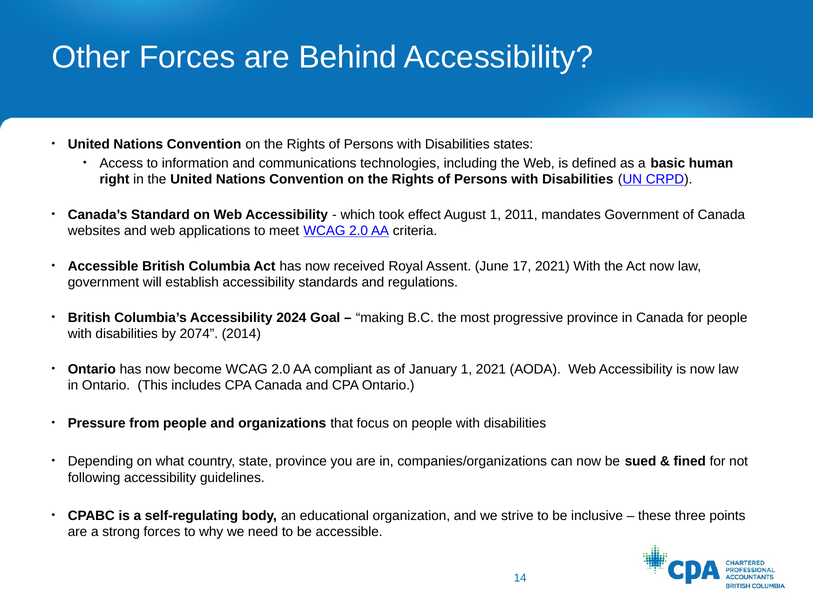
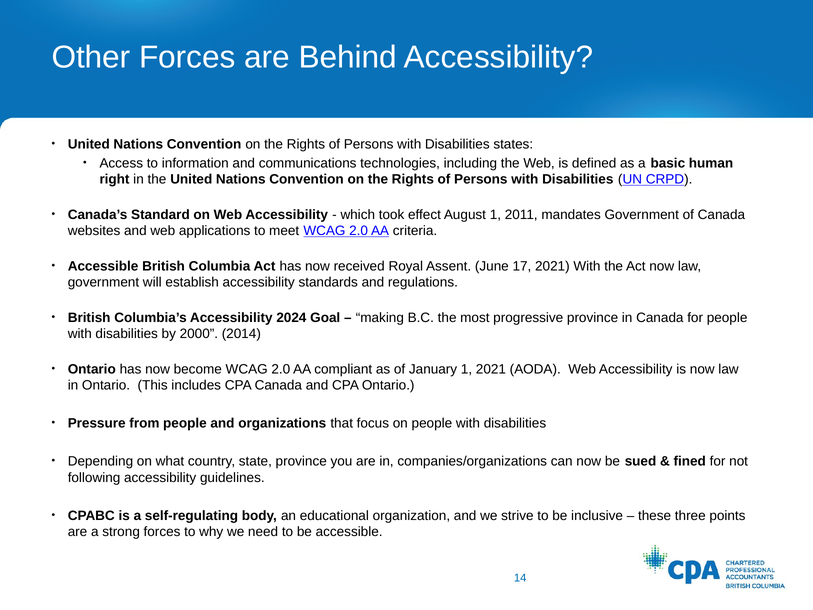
2074: 2074 -> 2000 (199, 334)
